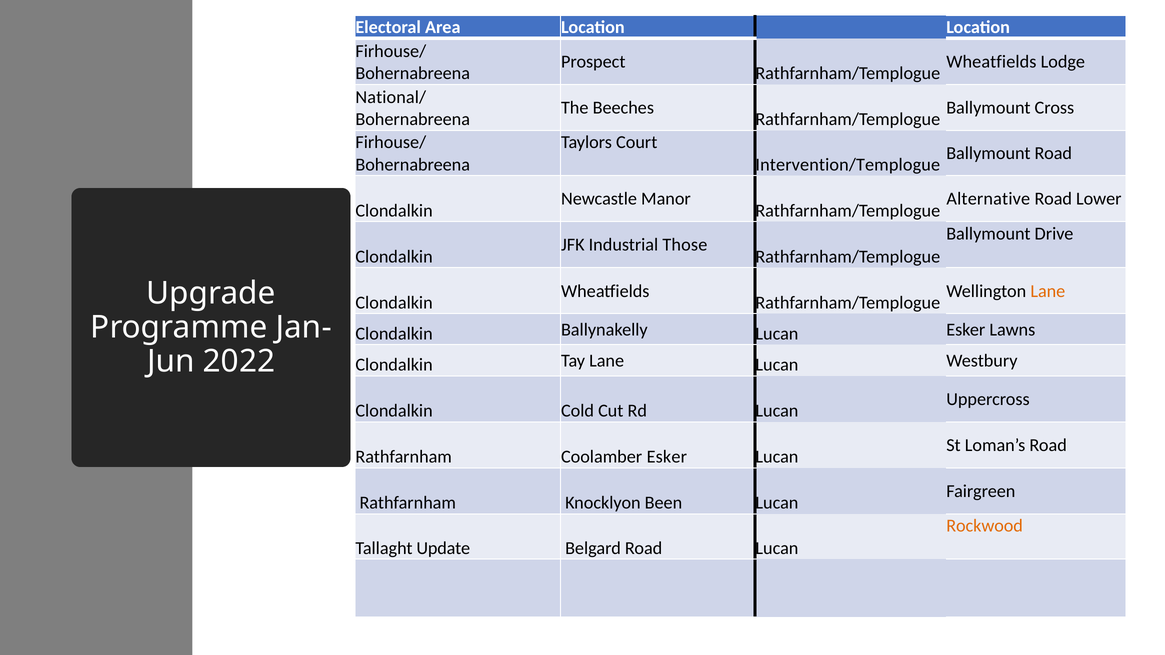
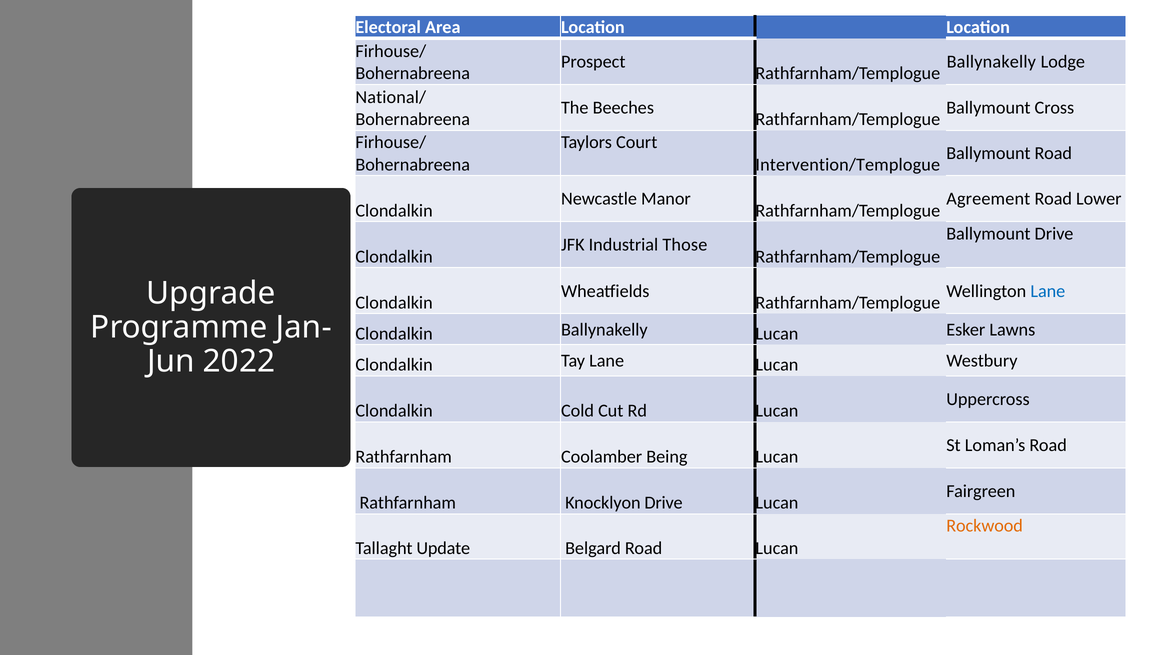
Wheatfields: Wheatfields -> Ballynakelly (991, 62)
Alternative: Alternative -> Agreement (988, 199)
Lane colour: orange -> blue (1048, 291)
Coolamber Esker: Esker -> Being (667, 457)
Knocklyon Been: Been -> Drive (664, 503)
